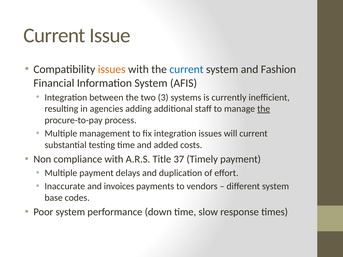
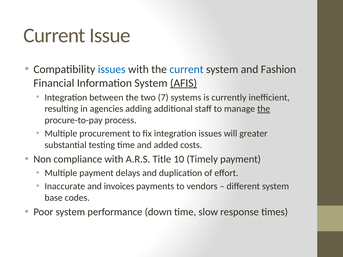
issues colour: orange -> blue (112, 69)
AFIS underline: none -> present (184, 83)
3: 3 -> 7 (163, 97)
management: management -> procurement (105, 134)
will current: current -> greater (253, 134)
37: 37 -> 10 (179, 159)
